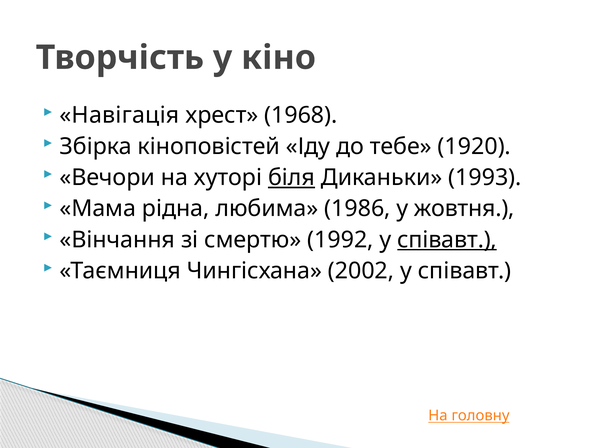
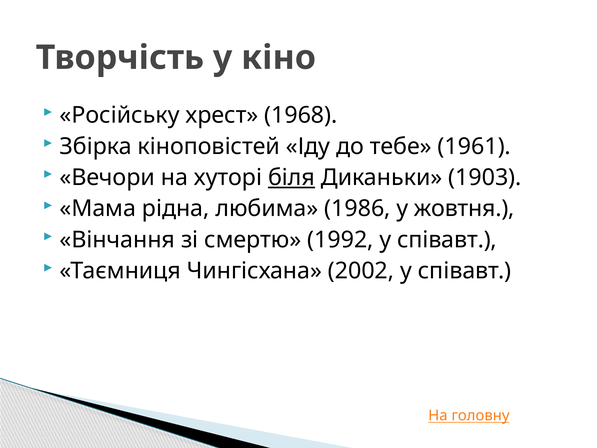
Навігація: Навігація -> Російську (120, 115)
1920: 1920 -> 1961 (474, 146)
1993: 1993 -> 1903 (485, 177)
співавт underline: present -> none (447, 240)
